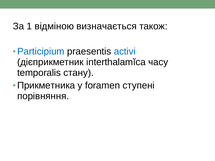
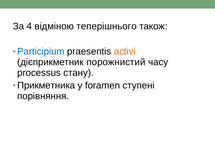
1: 1 -> 4 (29, 26)
визначається: визначається -> теперішнього (107, 26)
activi colour: blue -> orange (125, 52)
interthalamĭca: interthalamĭca -> порожнистий (116, 62)
temporalis: temporalis -> processus (39, 73)
